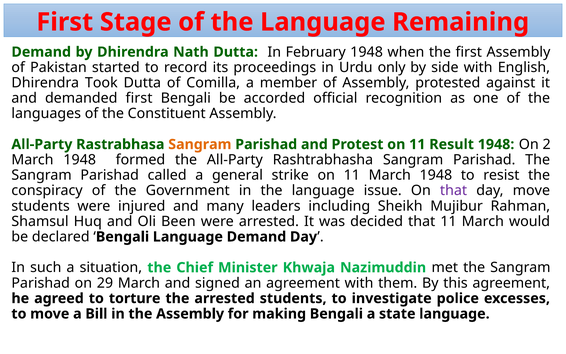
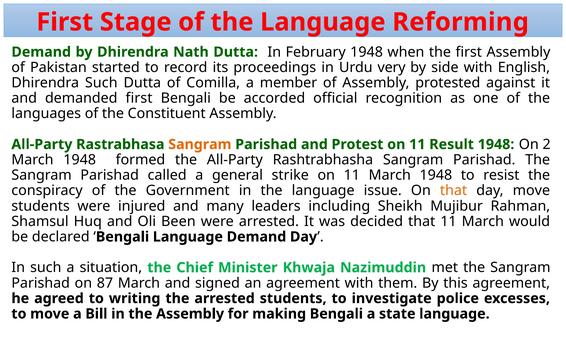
Remaining: Remaining -> Reforming (461, 22)
only: only -> very (392, 67)
Dhirendra Took: Took -> Such (101, 83)
that colour: purple -> orange (454, 190)
29: 29 -> 87 (105, 283)
torture: torture -> writing (135, 298)
